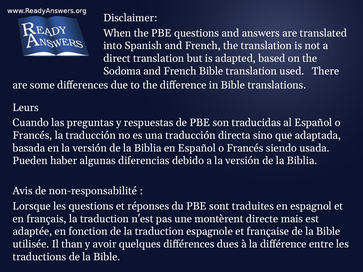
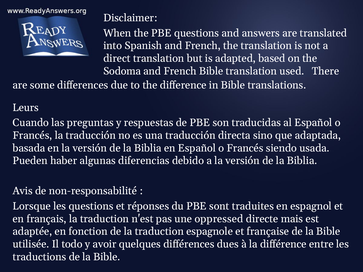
montèrent: montèrent -> oppressed (219, 219)
than: than -> todo (72, 244)
